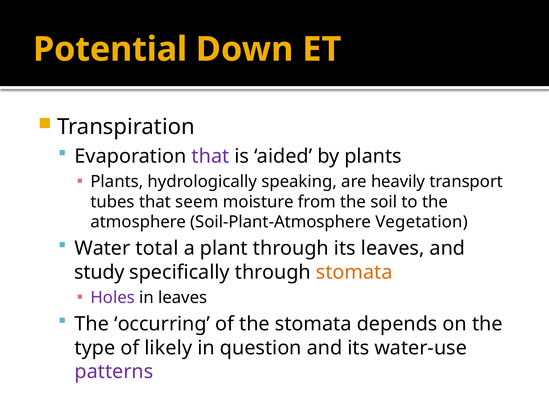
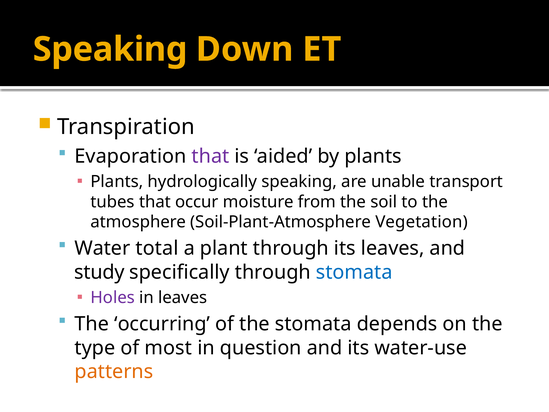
Potential: Potential -> Speaking (110, 49)
heavily: heavily -> unable (398, 182)
seem: seem -> occur (197, 202)
stomata colour: orange -> blue (354, 272)
likely: likely -> most (168, 348)
patterns colour: purple -> orange (114, 371)
